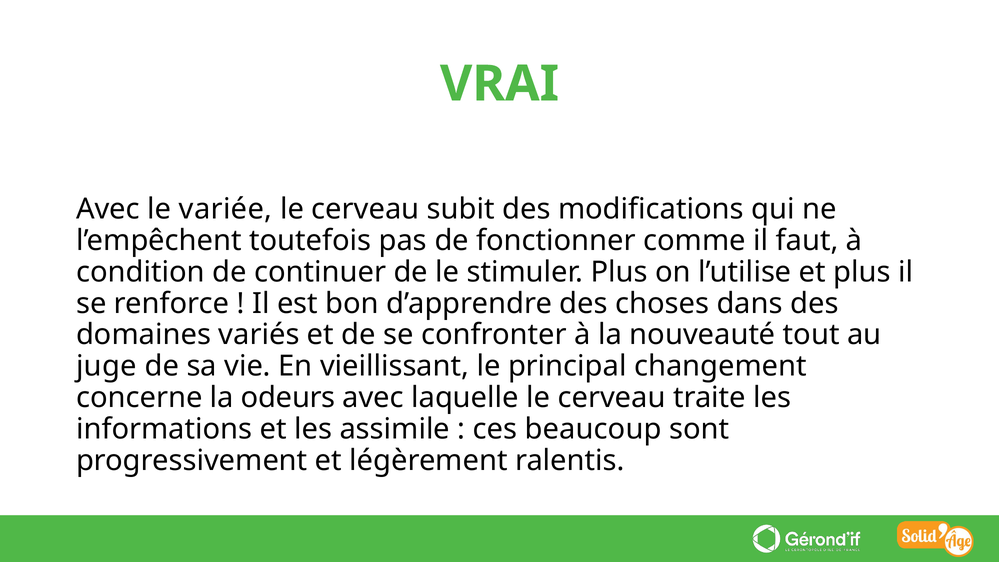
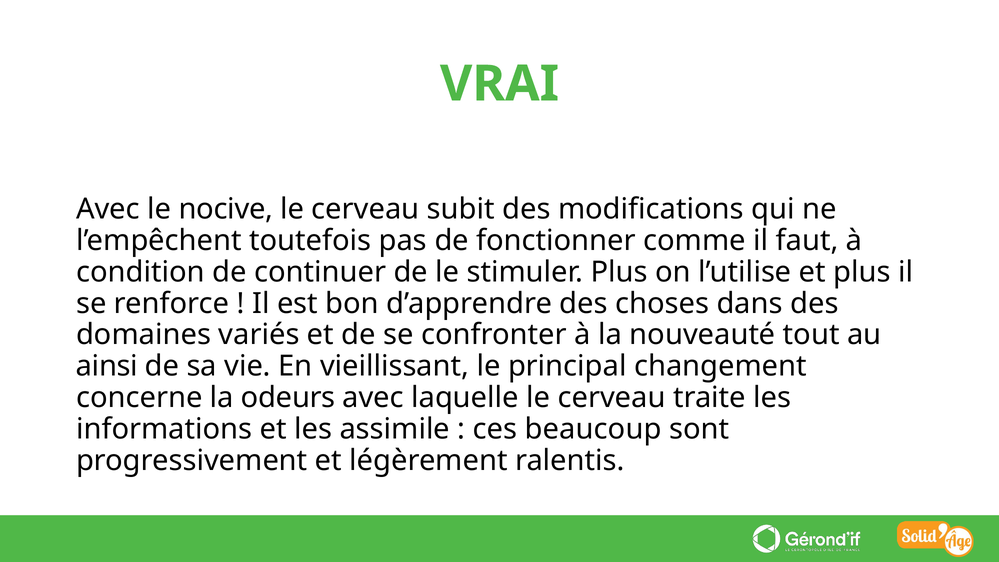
variée: variée -> nocive (226, 209)
juge: juge -> ainsi (107, 366)
